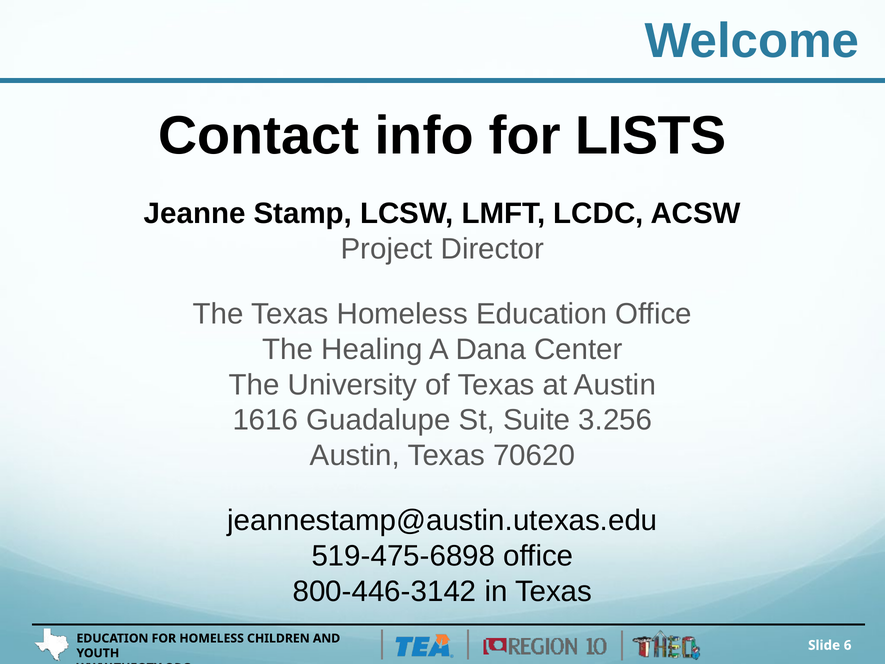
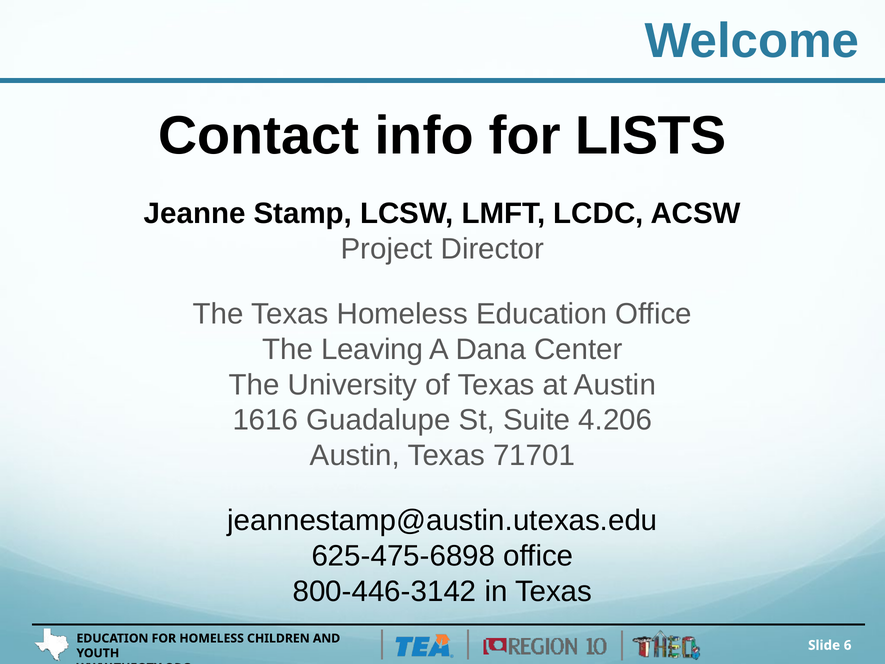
Healing: Healing -> Leaving (372, 349)
3.256: 3.256 -> 4.206 (615, 420)
70620: 70620 -> 71701 (534, 455)
519-475-6898: 519-475-6898 -> 625-475-6898 (403, 556)
